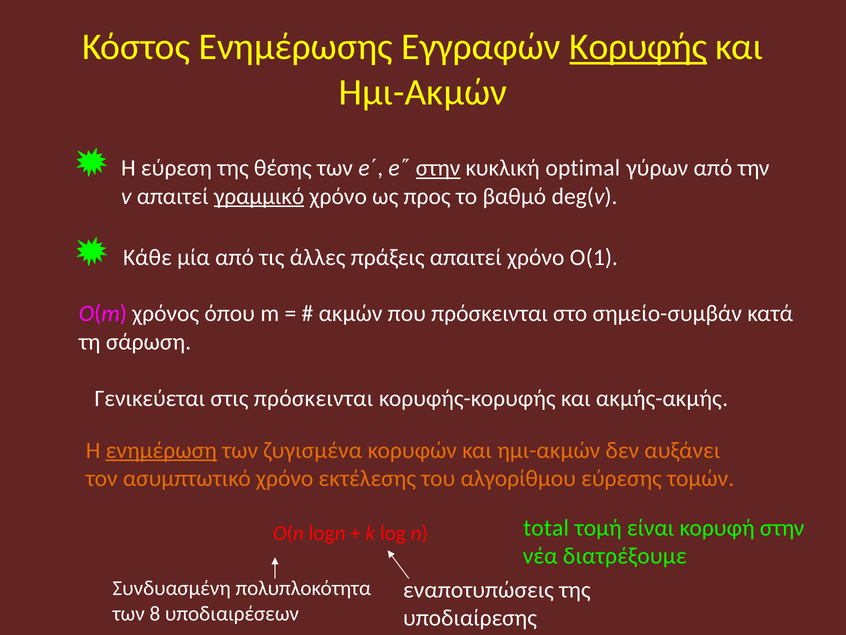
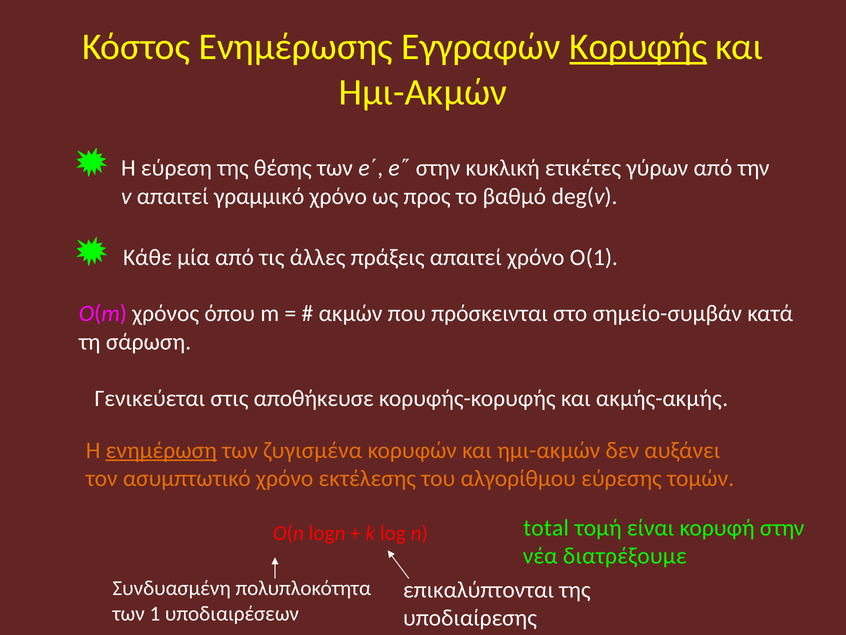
στην underline: present -> none (438, 168)
optimal: optimal -> ετικέτες (583, 168)
γραμμικό underline: present -> none (259, 196)
στις πρόσκεινται: πρόσκεινται -> αποθήκευσε (314, 398)
εναποτυπώσεις: εναποτυπώσεις -> επικαλύπτονται (479, 589)
8: 8 -> 1 (155, 613)
